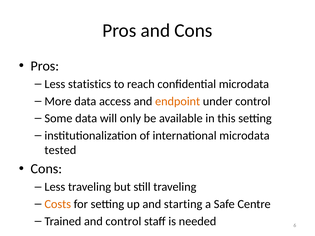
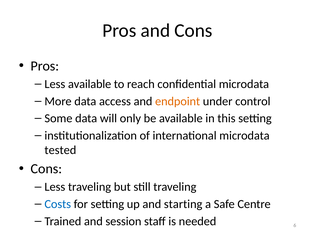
Less statistics: statistics -> available (90, 84)
Costs colour: orange -> blue (58, 204)
and control: control -> session (123, 221)
